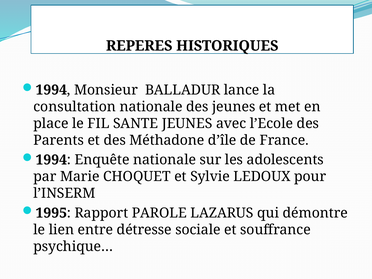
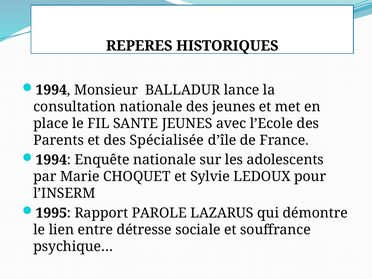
Méthadone: Méthadone -> Spécialisée (167, 140)
